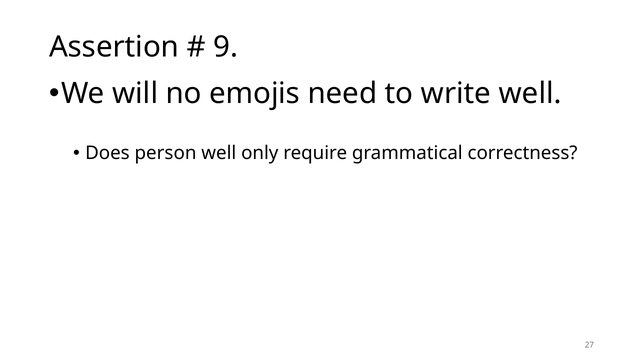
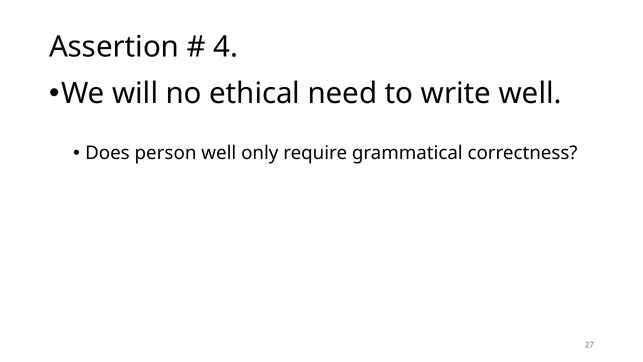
9: 9 -> 4 (226, 47)
emojis: emojis -> ethical (255, 94)
